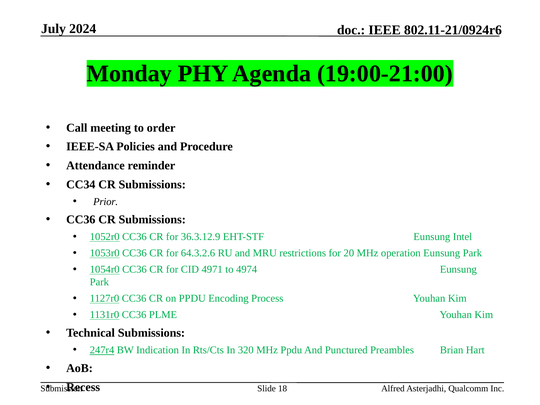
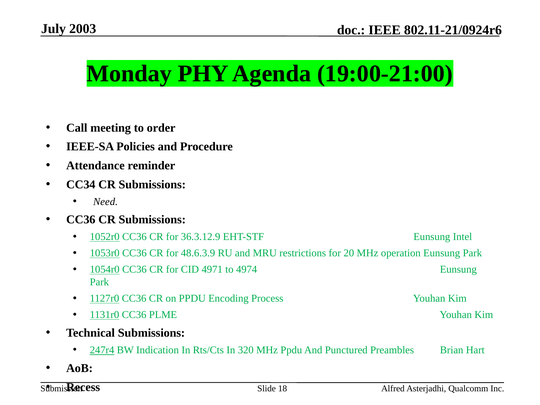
2024: 2024 -> 2003 (83, 29)
Prior: Prior -> Need (106, 202)
64.3.2.6: 64.3.2.6 -> 48.6.3.9 (198, 253)
